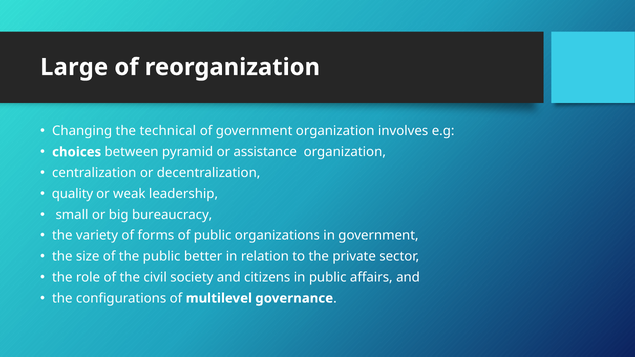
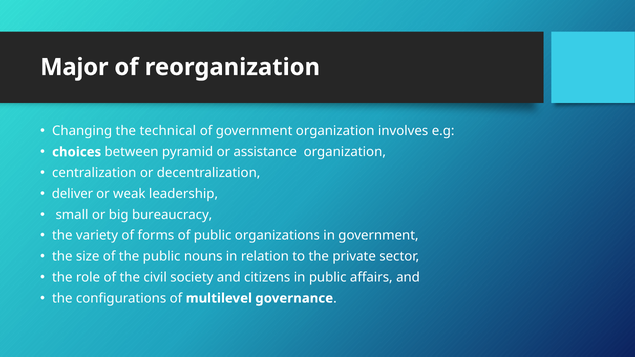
Large: Large -> Major (74, 67)
quality: quality -> deliver (73, 194)
better: better -> nouns (203, 257)
